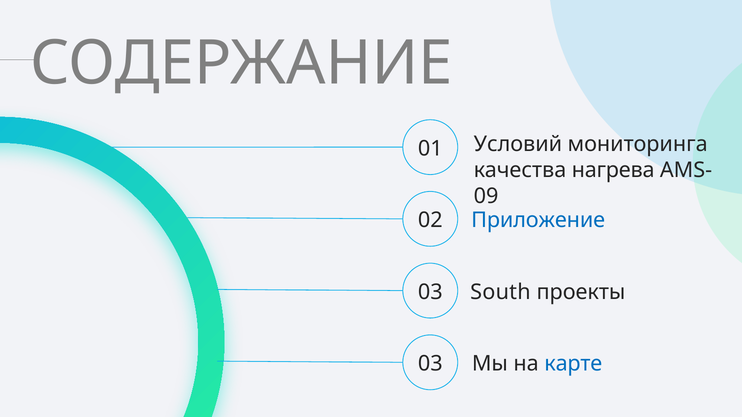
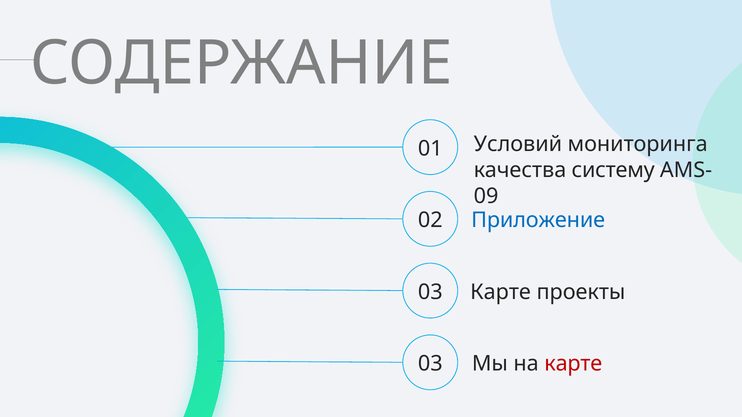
нагрева: нагрева -> систему (613, 170)
South: South -> Карте (501, 292)
карте colour: blue -> red (573, 364)
